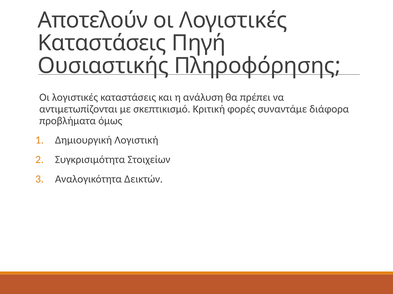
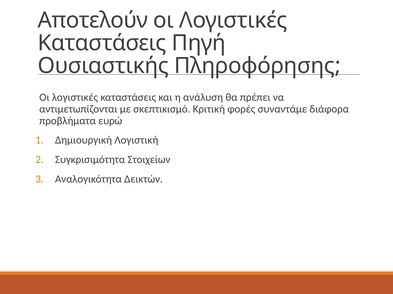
όμως: όμως -> ευρώ (110, 121)
